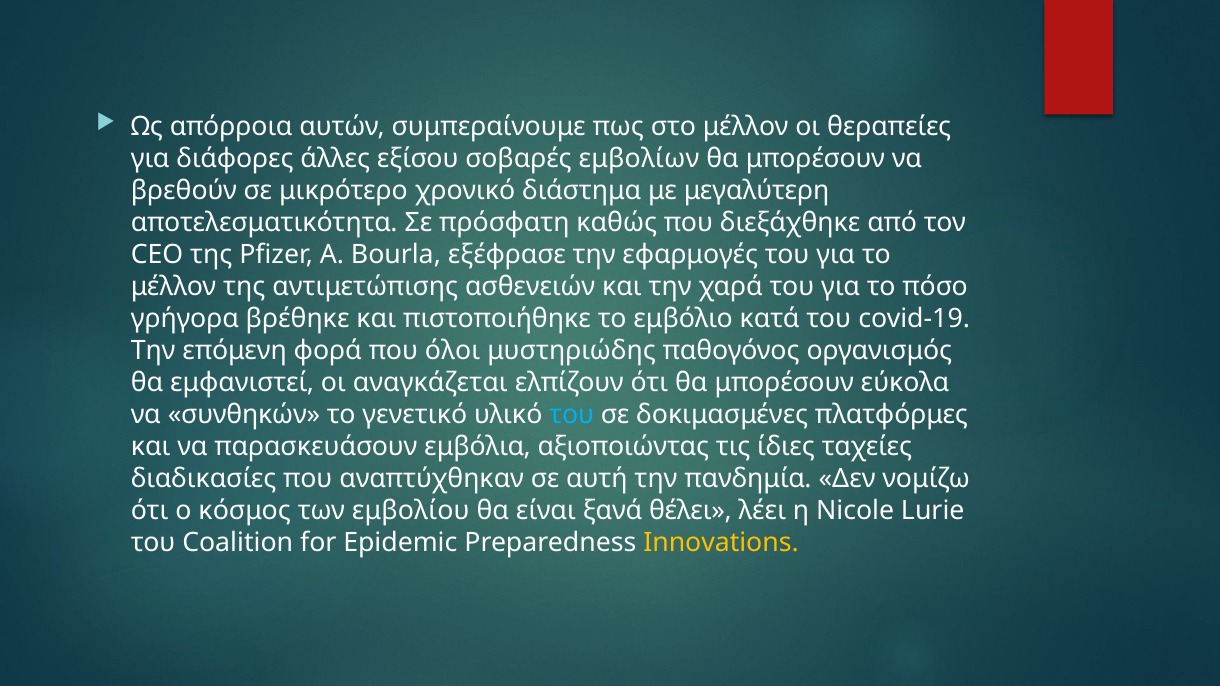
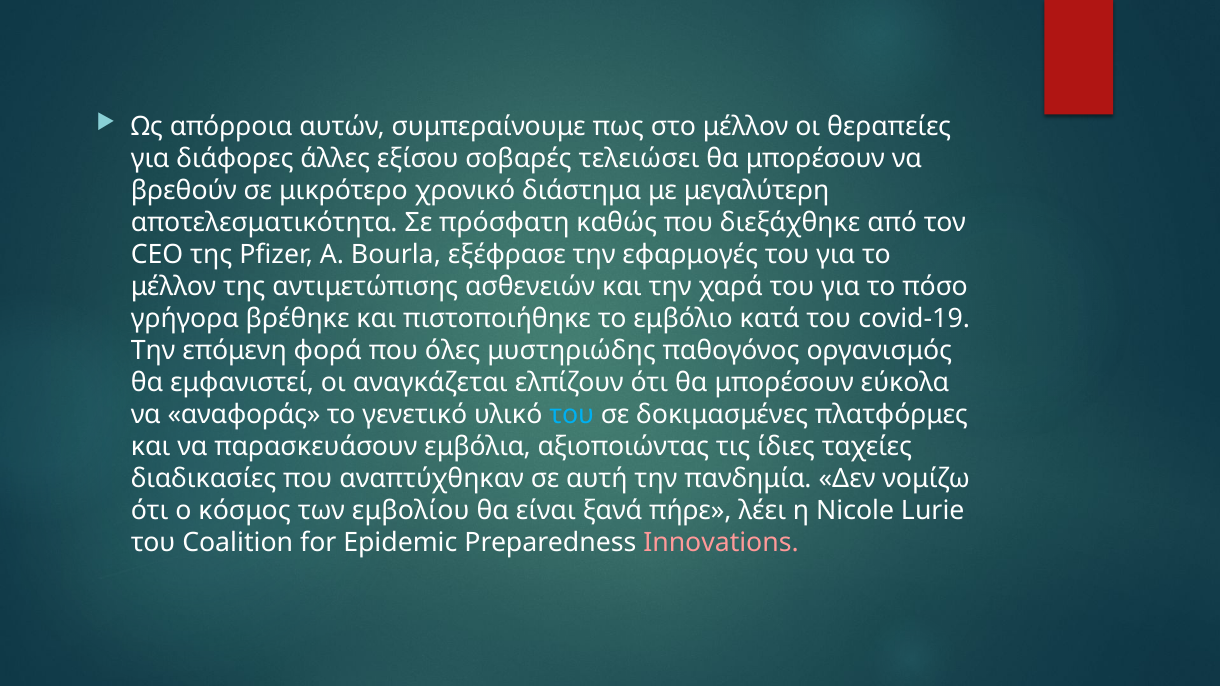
εμβολίων: εμβολίων -> τελειώσει (639, 159)
όλοι: όλοι -> όλες (453, 351)
συνθηκών: συνθηκών -> αναφοράς (244, 415)
θέλει: θέλει -> πήρε (690, 511)
Innovations colour: yellow -> pink (721, 543)
